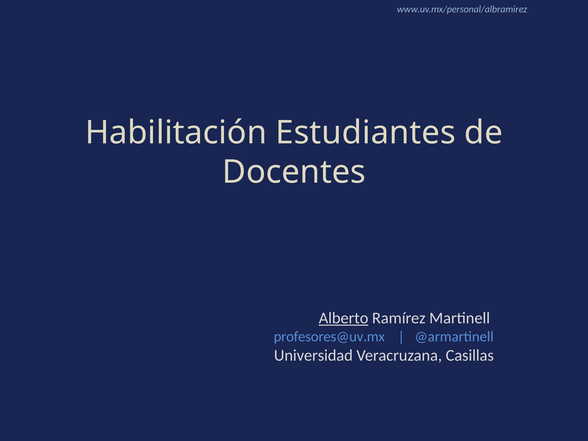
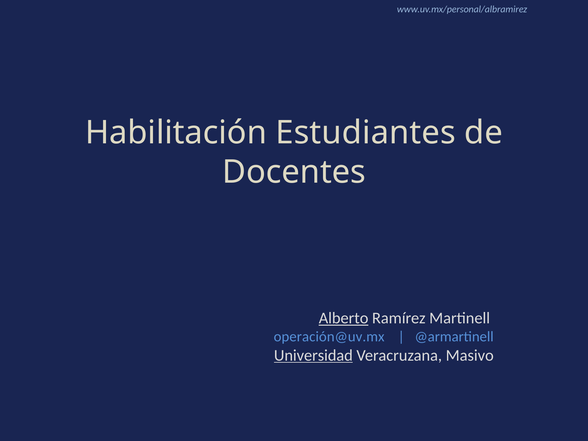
profesores@uv.mx: profesores@uv.mx -> operación@uv.mx (329, 337)
Universidad underline: none -> present (313, 355)
Casillas: Casillas -> Masivo (470, 355)
